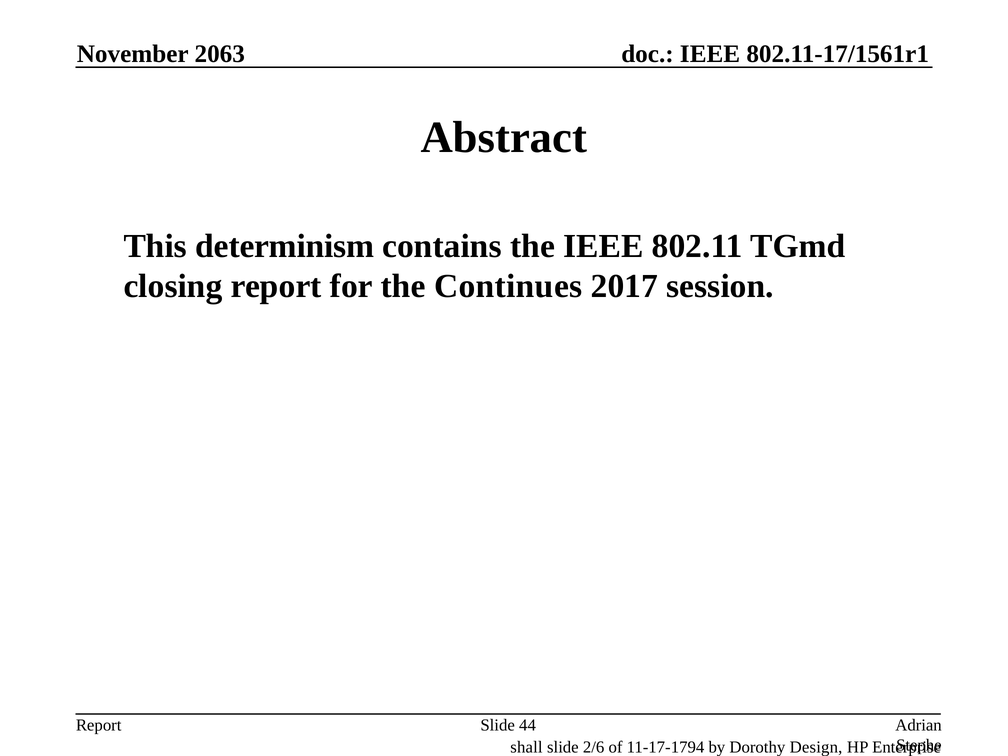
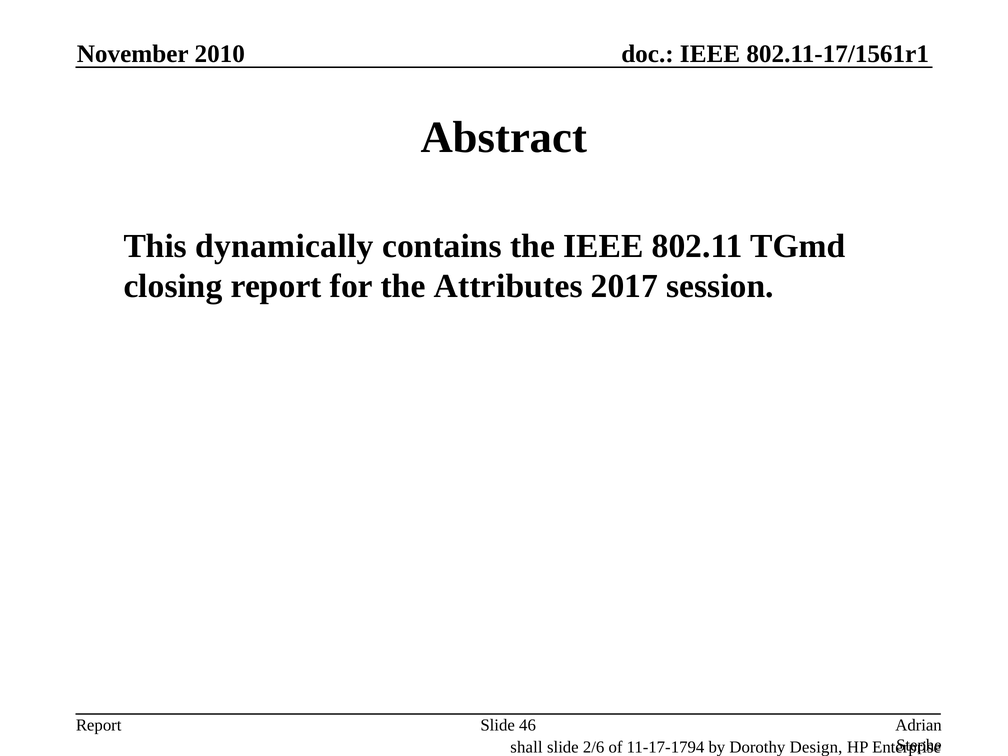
2063: 2063 -> 2010 (220, 54)
determinism: determinism -> dynamically (284, 246)
Continues: Continues -> Attributes (508, 286)
44: 44 -> 46 (528, 725)
